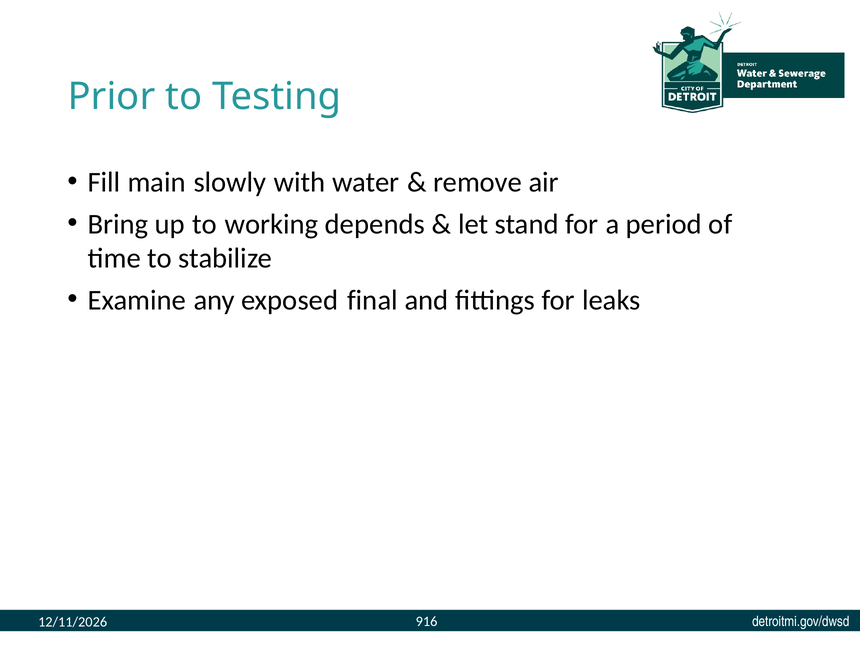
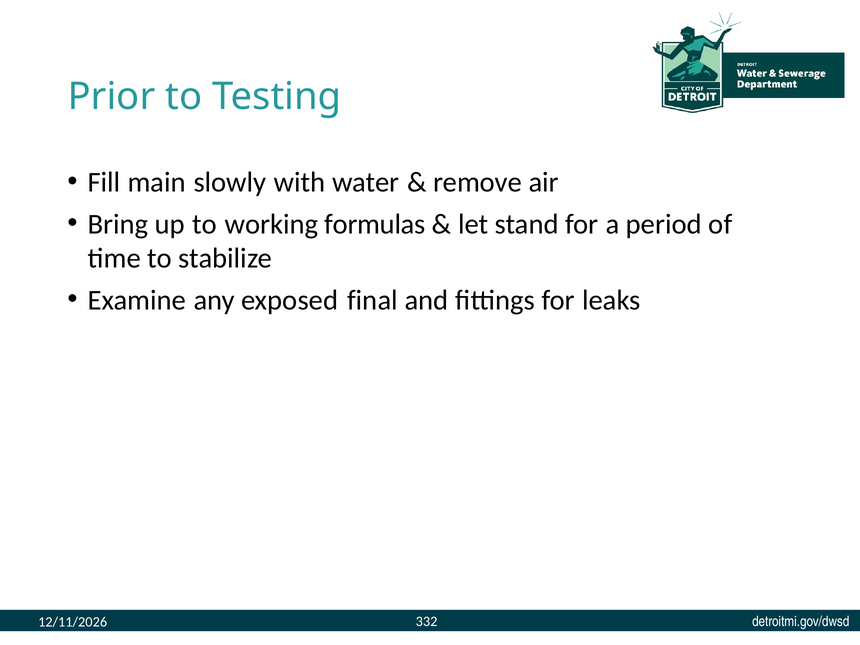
depends: depends -> formulas (375, 224)
916: 916 -> 332 (427, 621)
